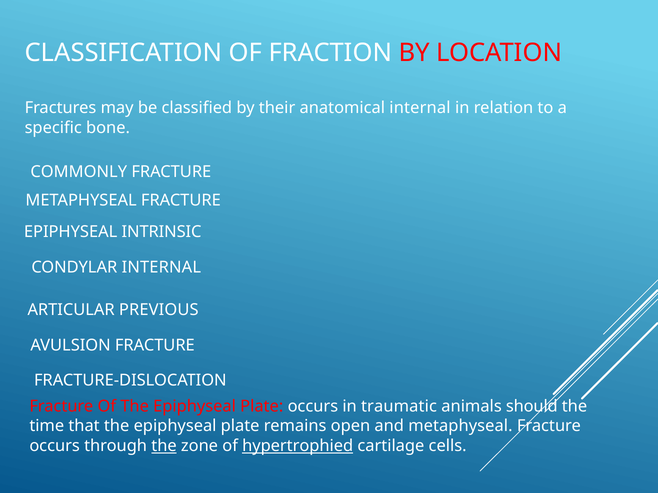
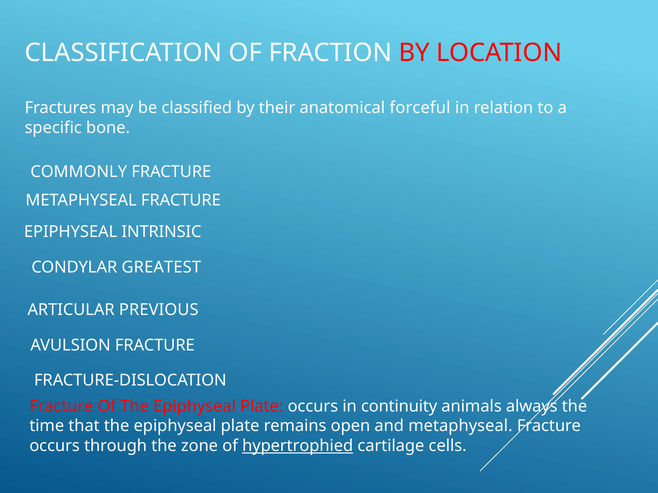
anatomical internal: internal -> forceful (420, 108)
CONDYLAR INTERNAL: INTERNAL -> GREATEST (161, 268)
traumatic: traumatic -> continuity (399, 407)
should: should -> always (532, 407)
the underline: present -> none (164, 446)
